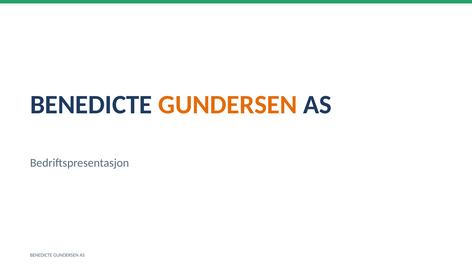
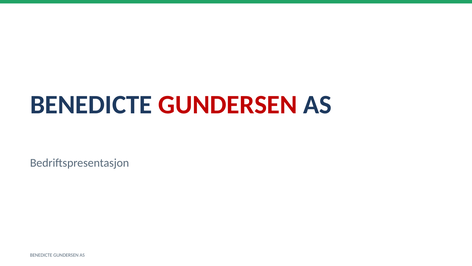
GUNDERSEN colour: orange -> red (228, 105)
